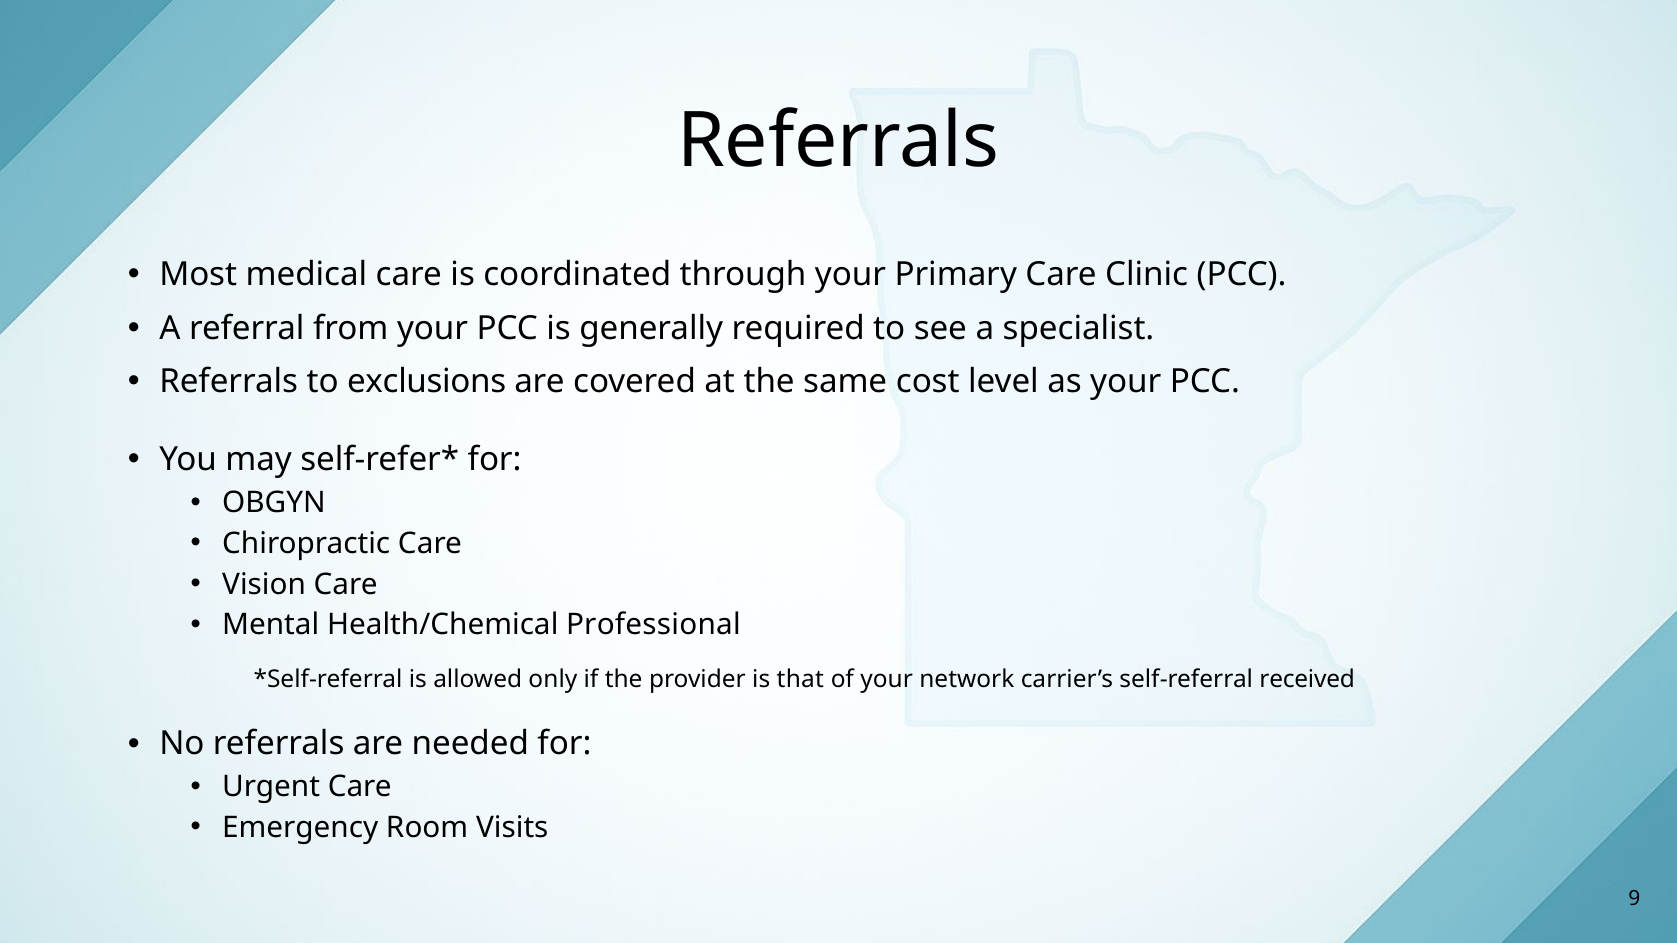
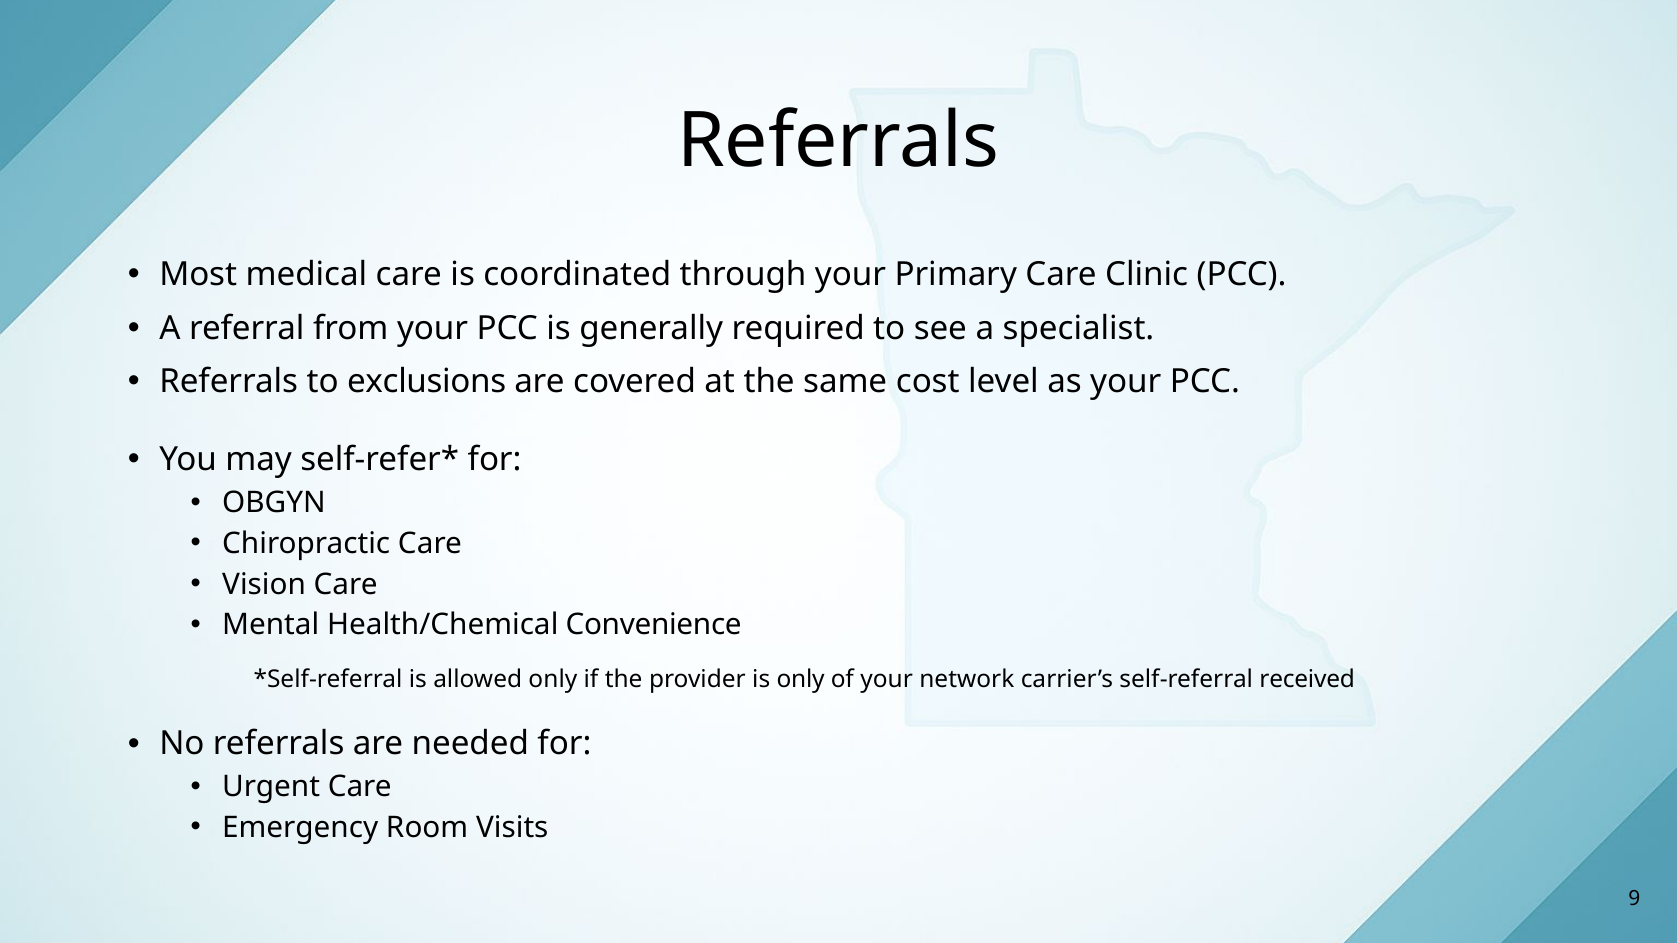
Professional: Professional -> Convenience (654, 625)
is that: that -> only (801, 679)
